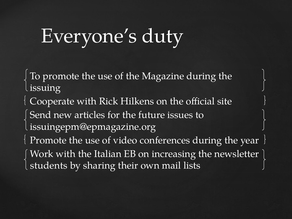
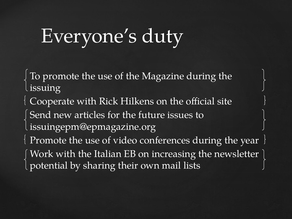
students: students -> potential (49, 166)
